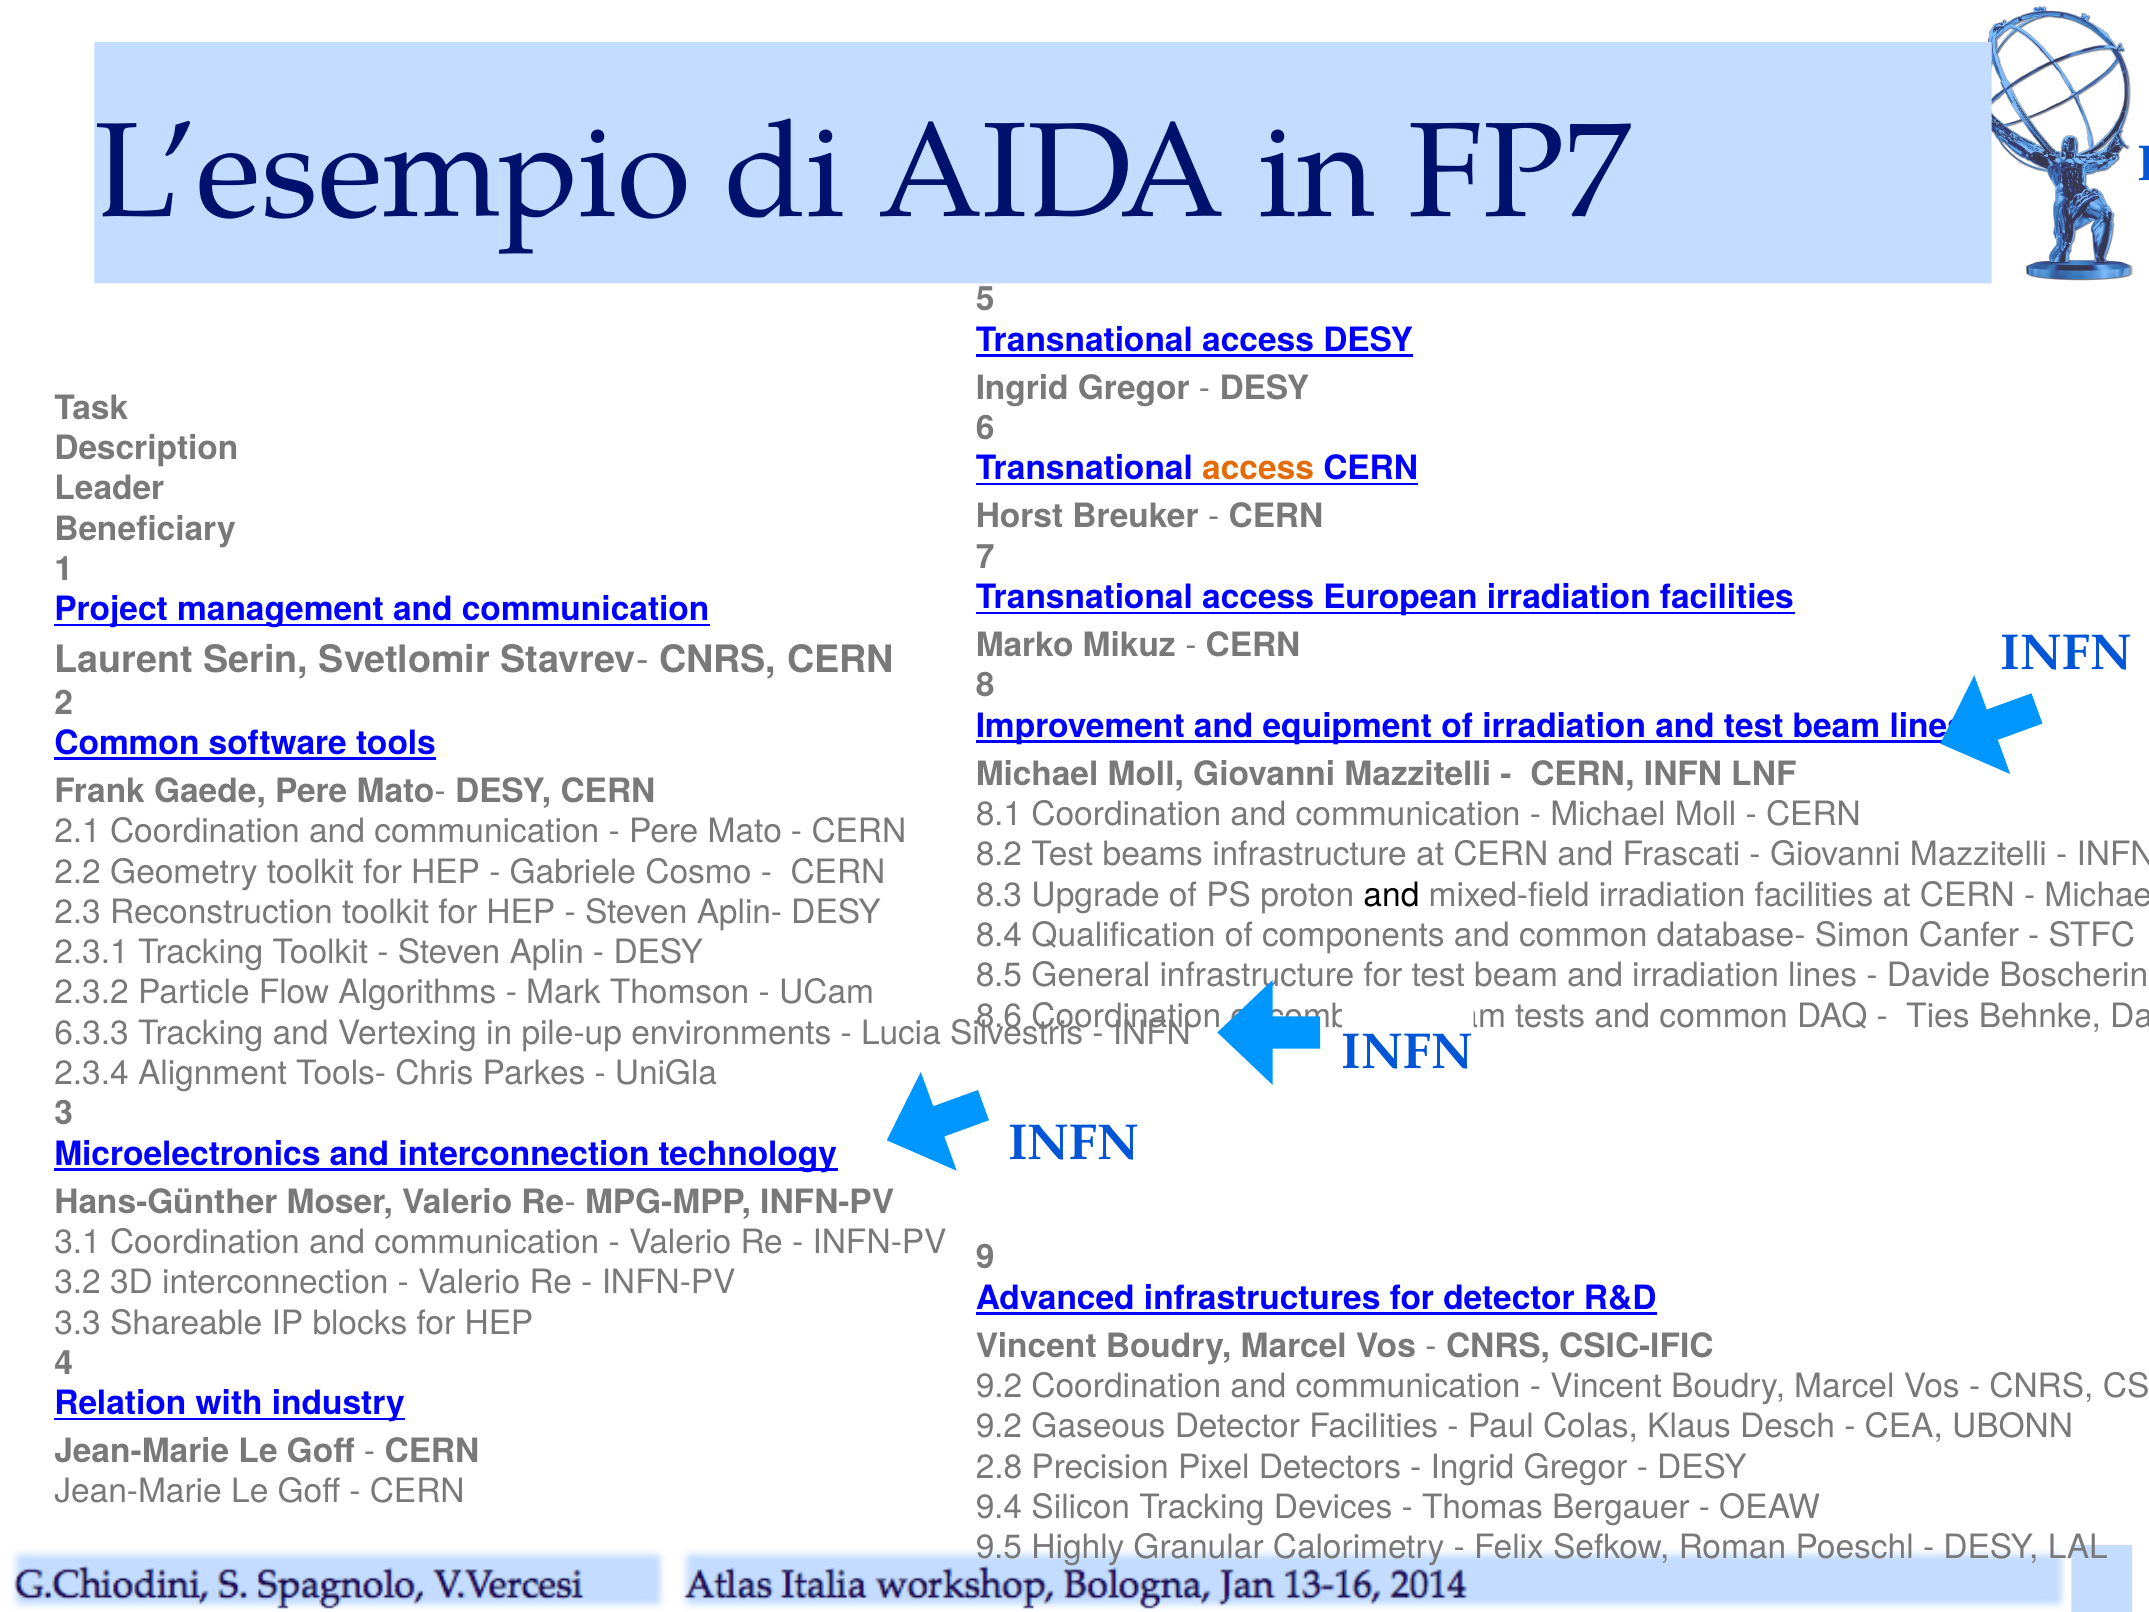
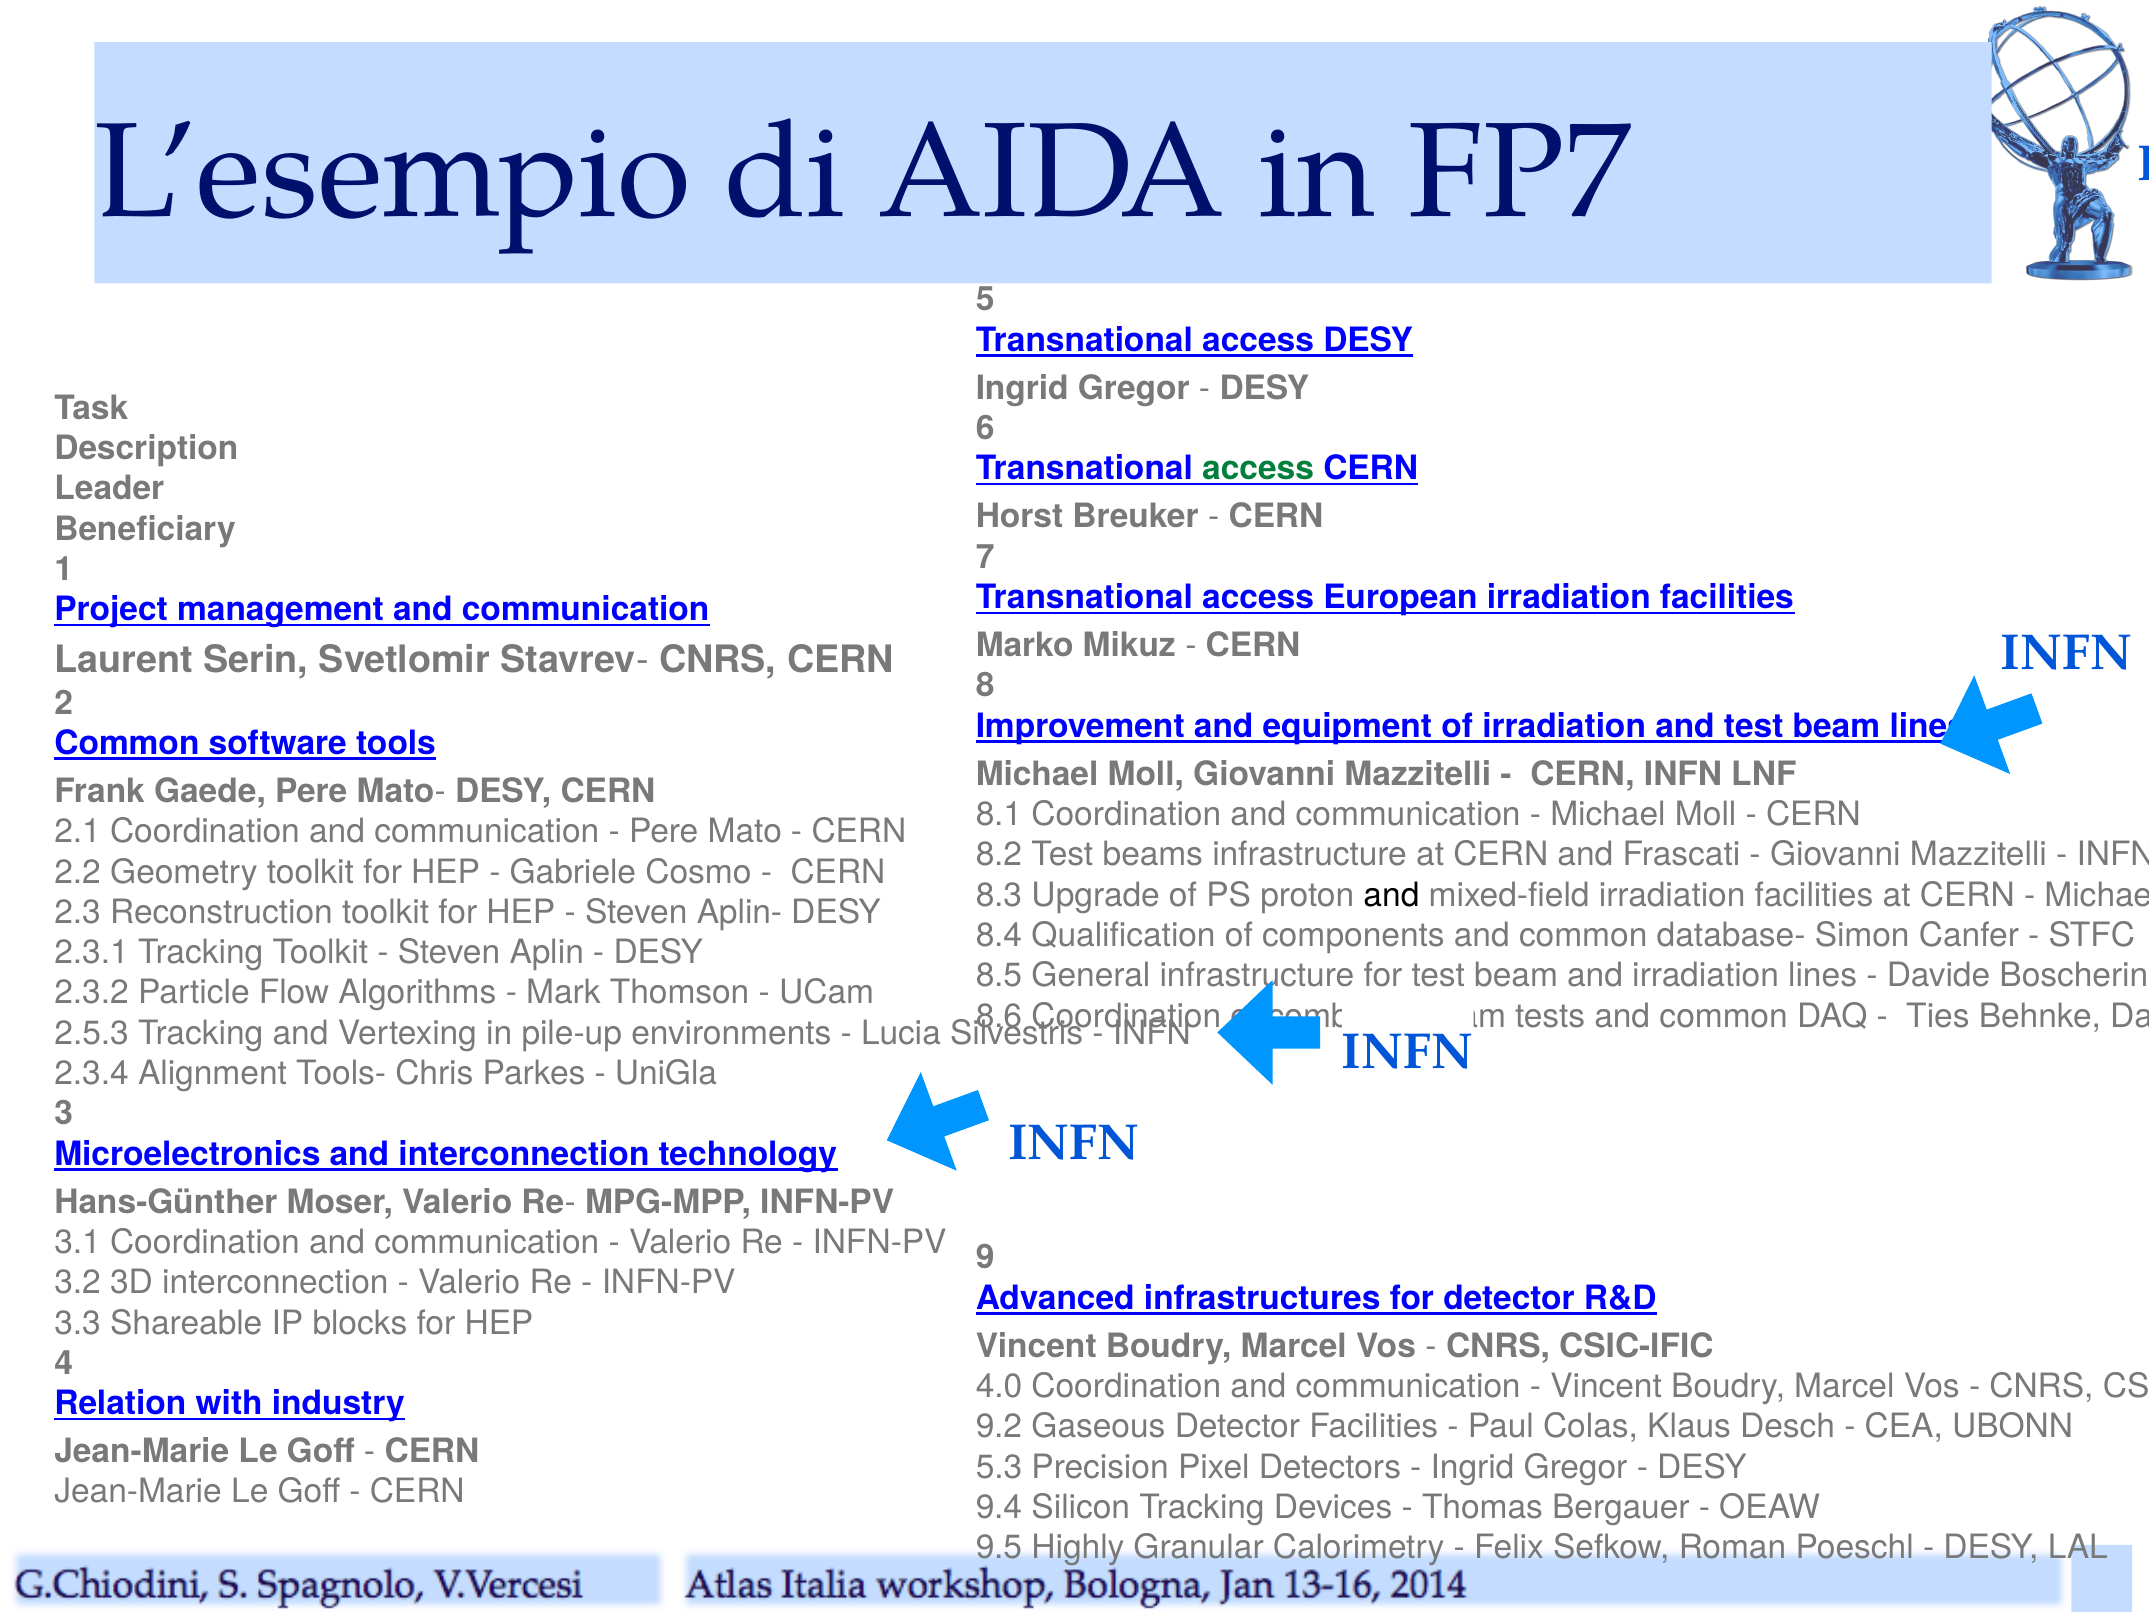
access colour: orange -> green (1258, 469)
6.3.3: 6.3.3 -> 2.5.3 (92, 1033)
9.2: 9.2 -> 4.0 (999, 1386)
2.8: 2.8 -> 5.3 (999, 1467)
